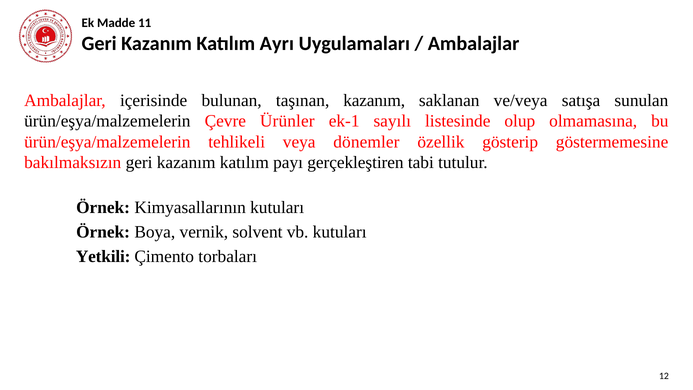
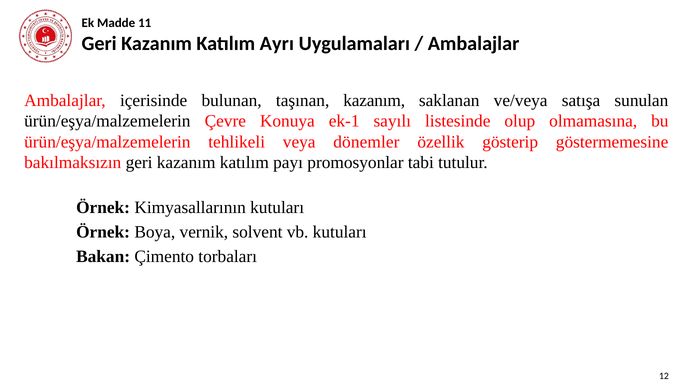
Ürünler: Ürünler -> Konuya (287, 121)
gerçekleştiren: gerçekleştiren -> promosyonlar (355, 163)
Yetkili: Yetkili -> Bakan (103, 256)
